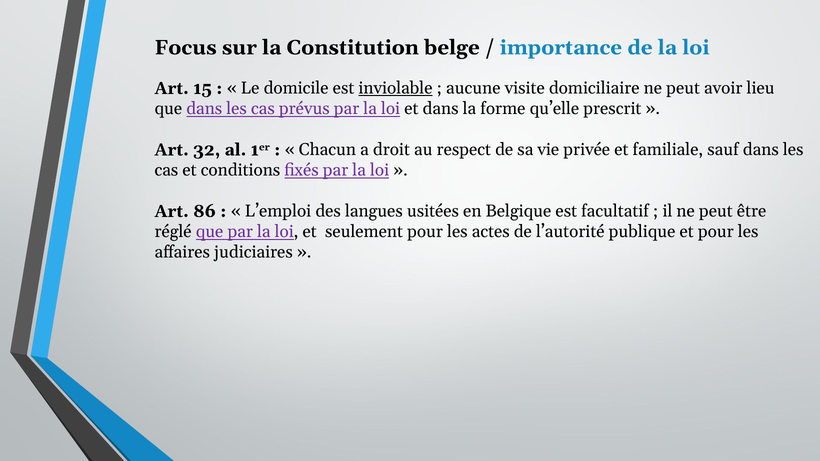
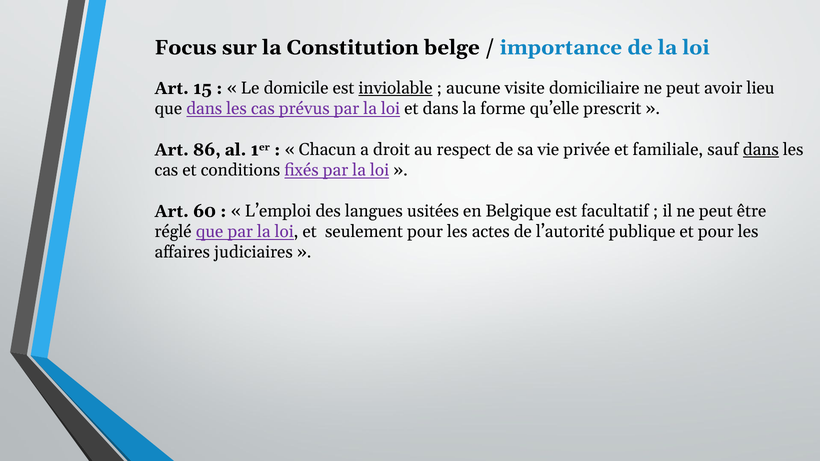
32: 32 -> 86 (207, 150)
dans underline: none -> present (761, 150)
86: 86 -> 60 (205, 211)
